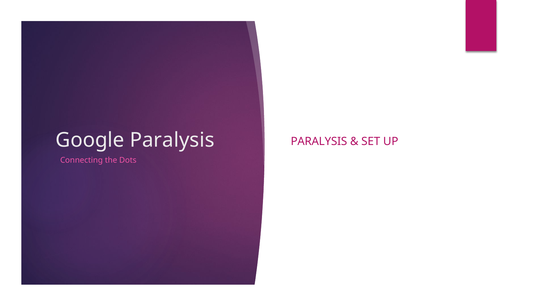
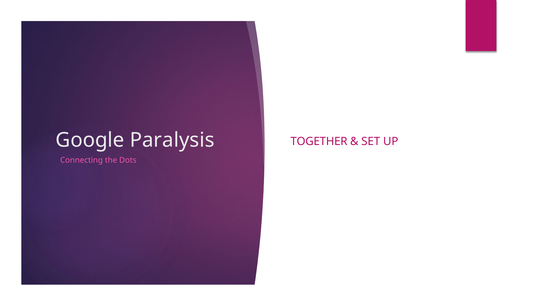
PARALYSIS: PARALYSIS -> TOGETHER (319, 141)
